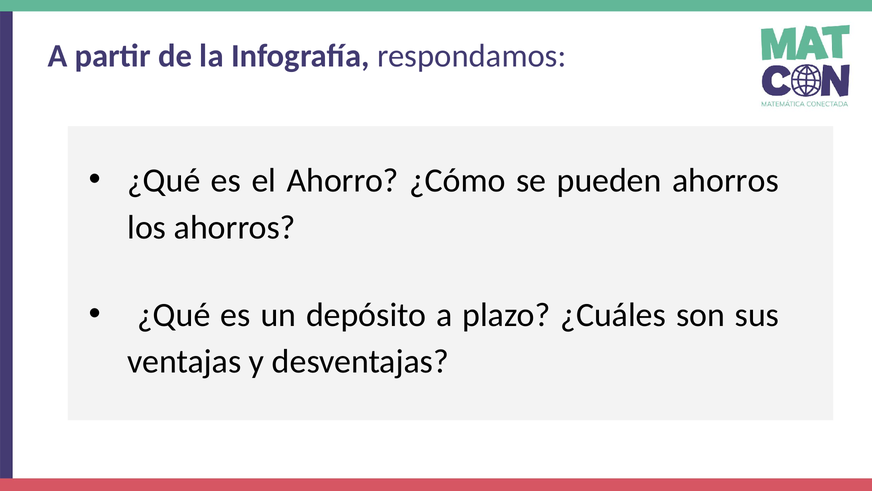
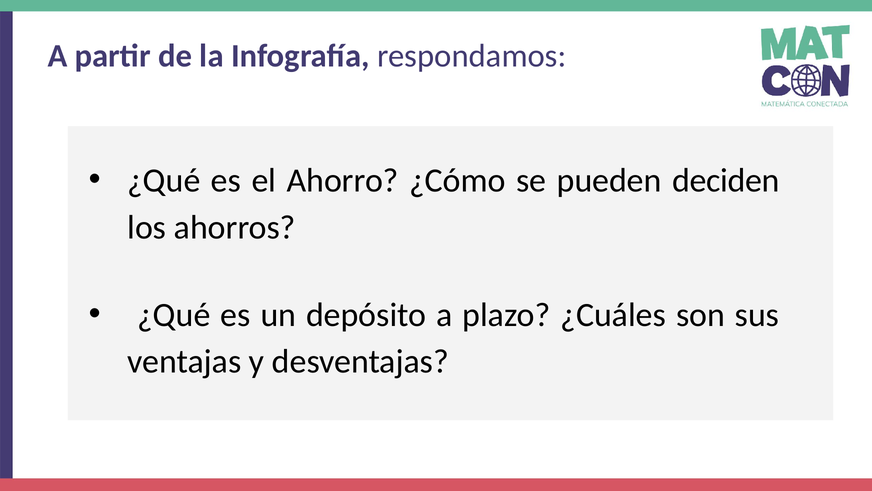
pueden ahorros: ahorros -> deciden (726, 180)
